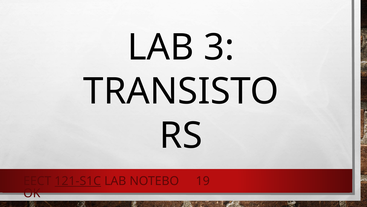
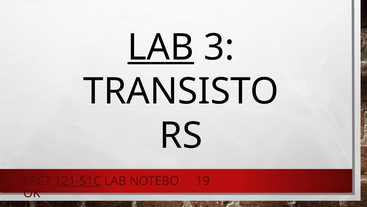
LAB underline: none -> present (161, 47)
